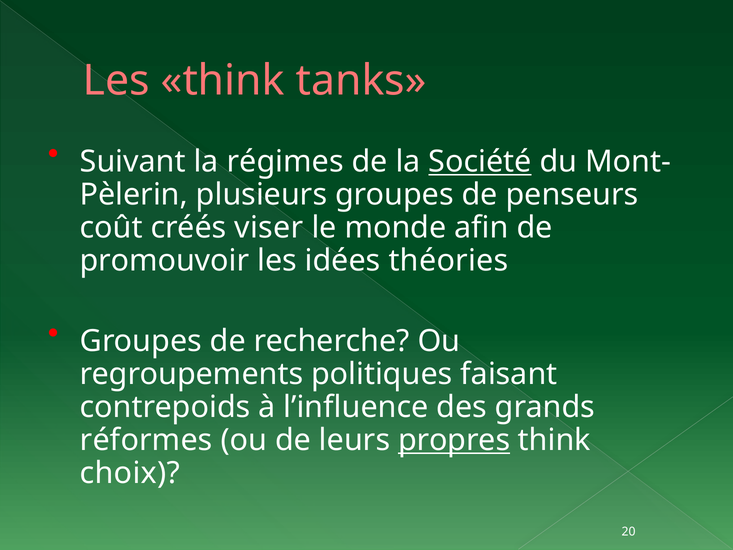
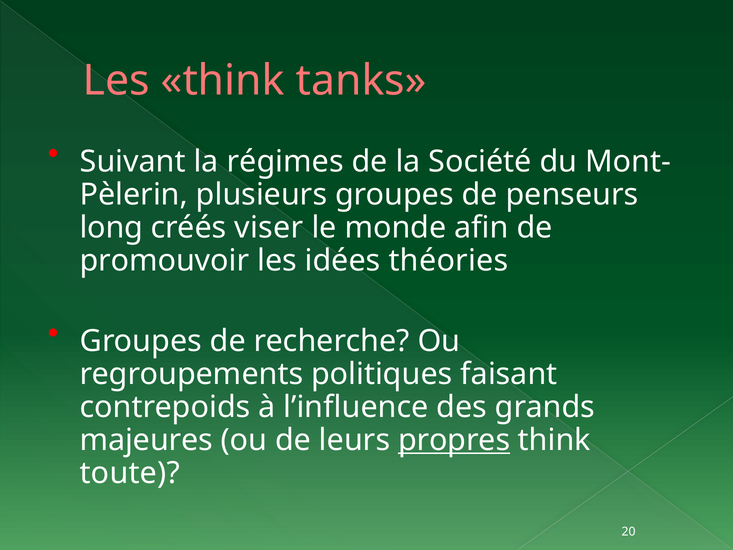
Société underline: present -> none (480, 161)
coût: coût -> long (111, 227)
réformes: réformes -> majeures (146, 440)
choix: choix -> toute (130, 473)
